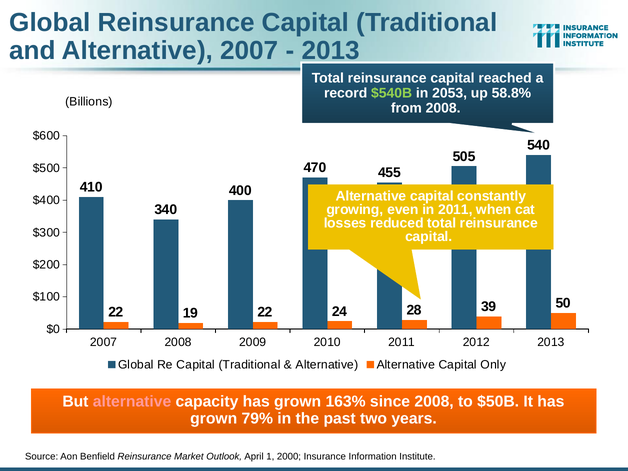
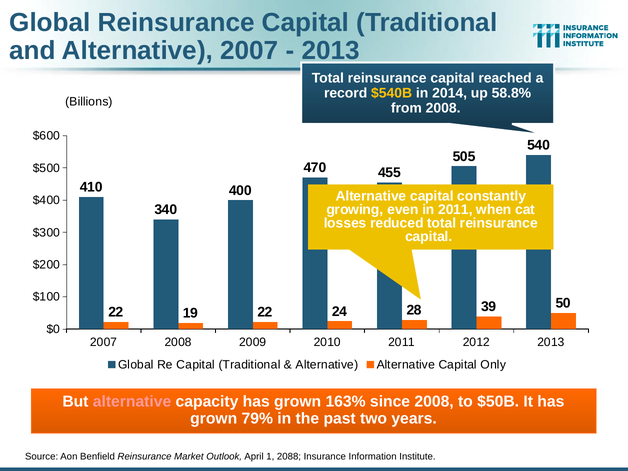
$540B colour: light green -> yellow (392, 93)
2053: 2053 -> 2014 (450, 93)
2000: 2000 -> 2088 (289, 456)
